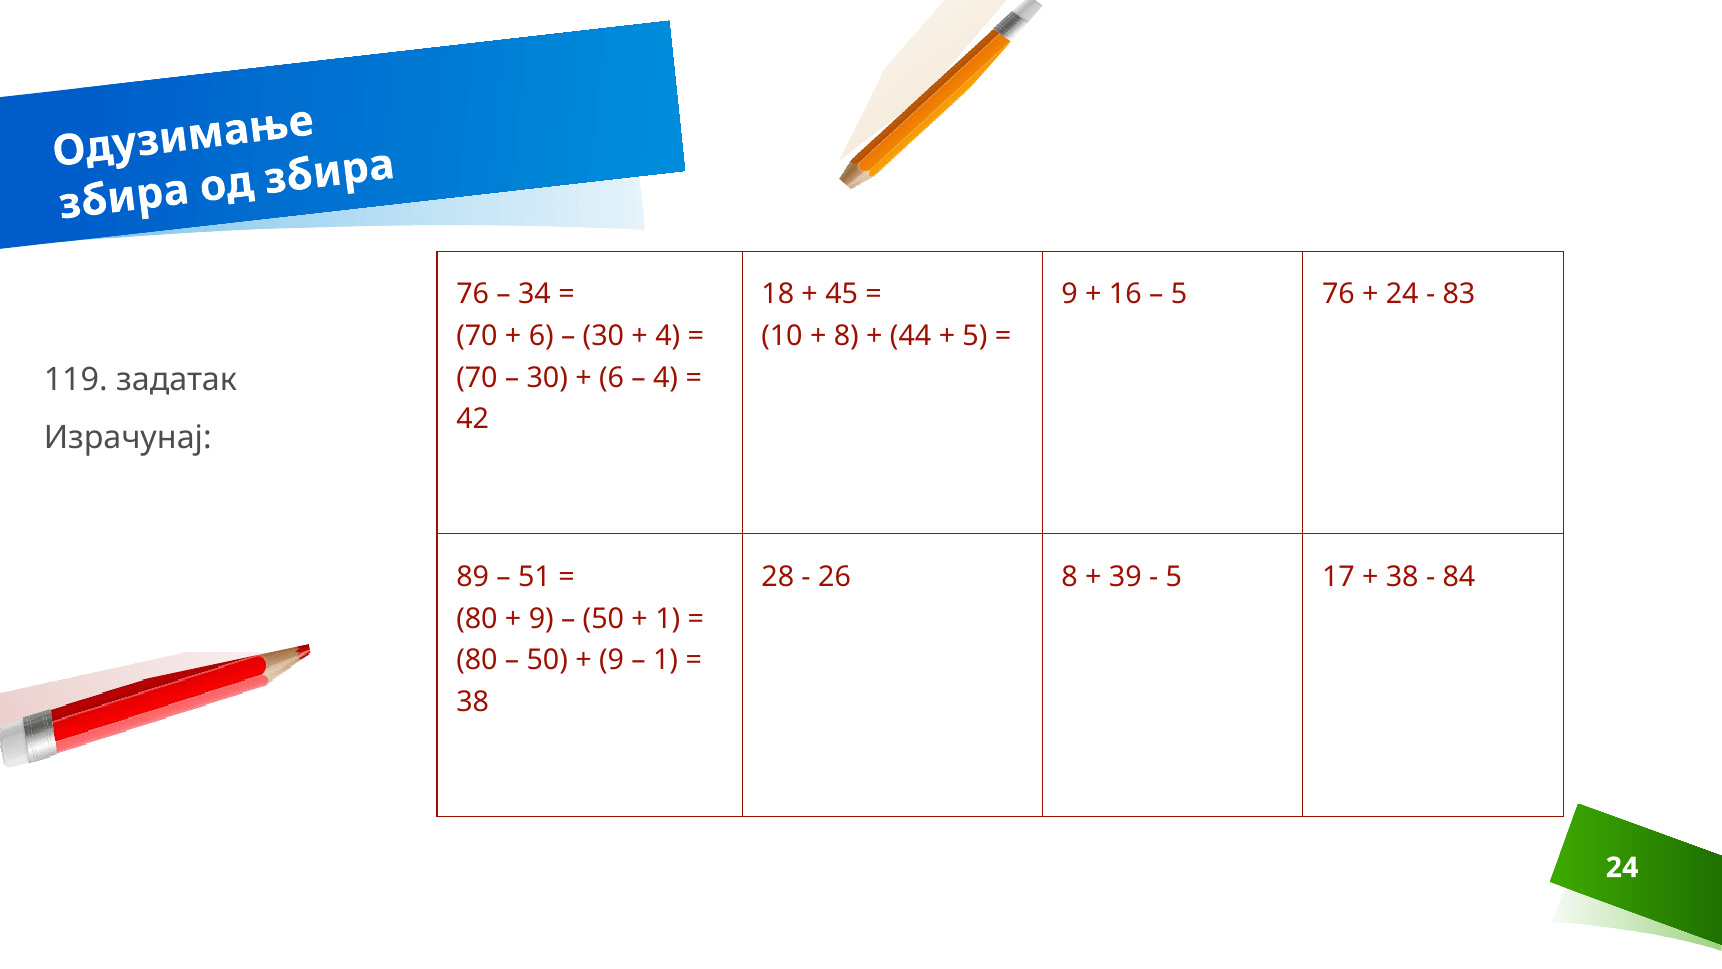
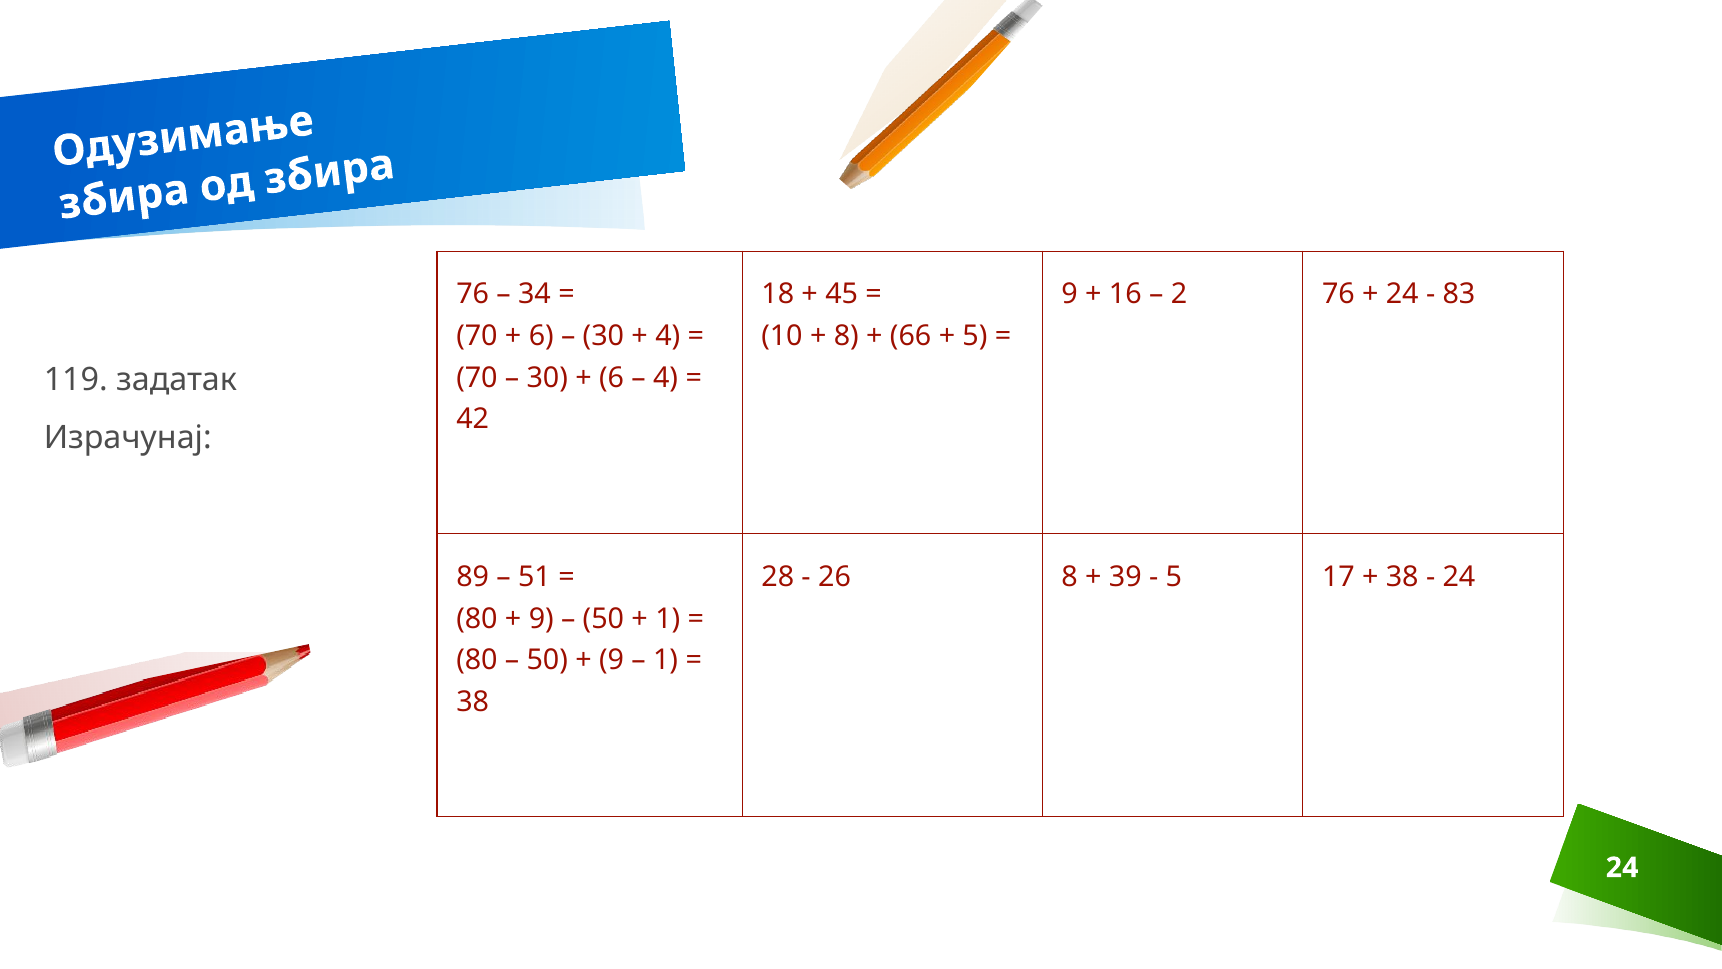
5: 5 -> 2 (1179, 294)
44: 44 -> 66 (911, 336)
84: 84 -> 24 (1459, 577)
